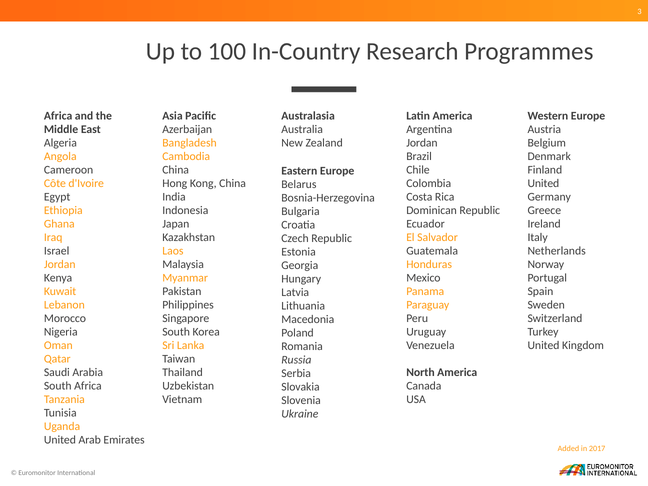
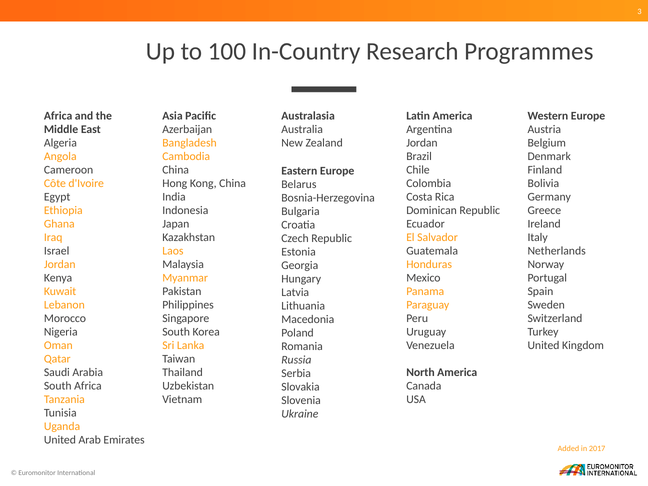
United: United -> Bolivia (543, 183)
